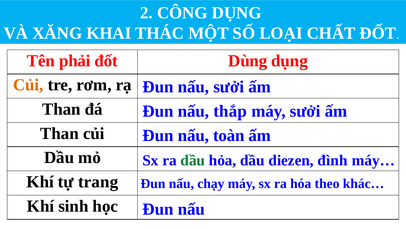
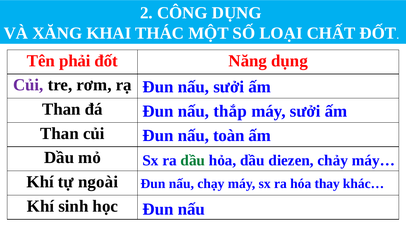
Dùng: Dùng -> Năng (248, 61)
Củi colour: orange -> purple (28, 85)
đình: đình -> chảy (333, 160)
trang: trang -> ngoài (98, 181)
theo: theo -> thay (327, 183)
